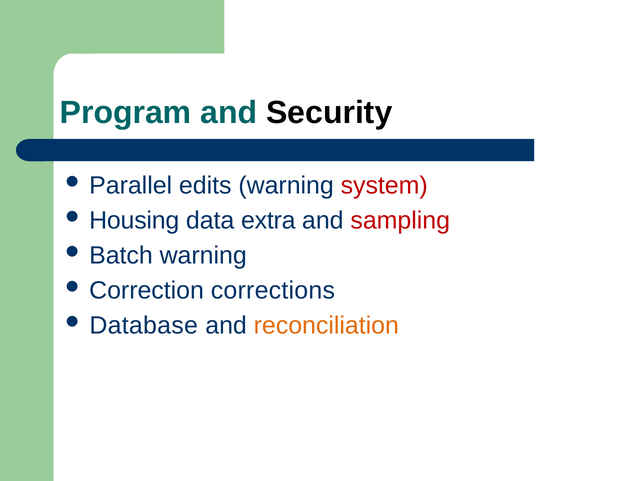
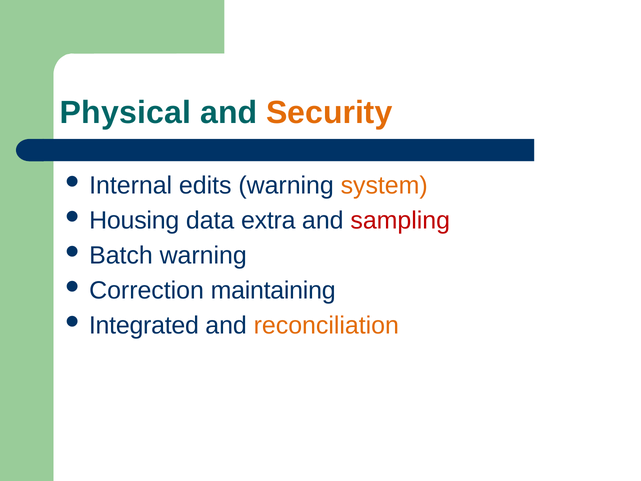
Program: Program -> Physical (126, 113)
Security colour: black -> orange (329, 113)
Parallel: Parallel -> Internal (131, 186)
system colour: red -> orange (384, 186)
corrections: corrections -> maintaining (273, 290)
Database: Database -> Integrated (144, 325)
